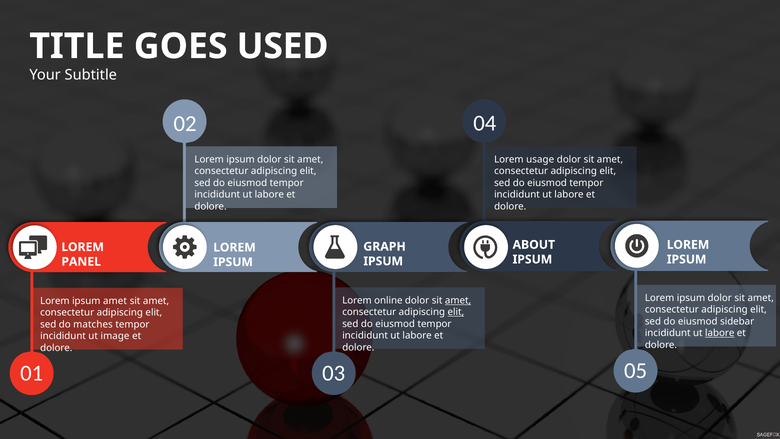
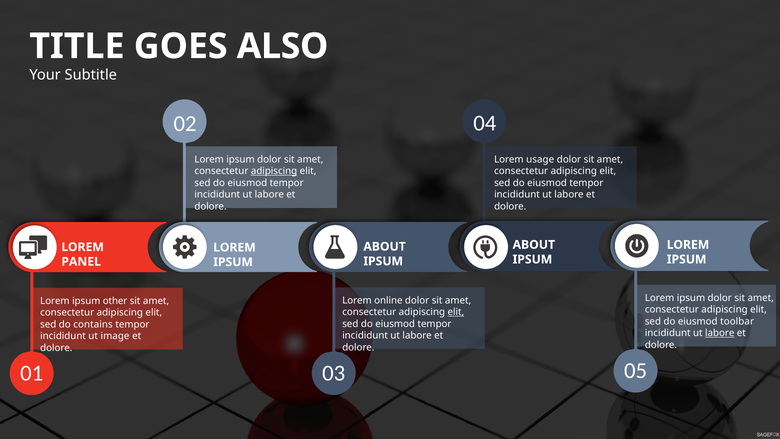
USED: USED -> ALSO (283, 46)
adipiscing underline: none -> present (274, 171)
GRAPH: GRAPH -> ABOUT (385, 246)
amet underline: present -> none (458, 300)
ipsum amet: amet -> other (115, 301)
sidebar: sidebar -> toolbar (737, 321)
matches: matches -> contains (93, 324)
